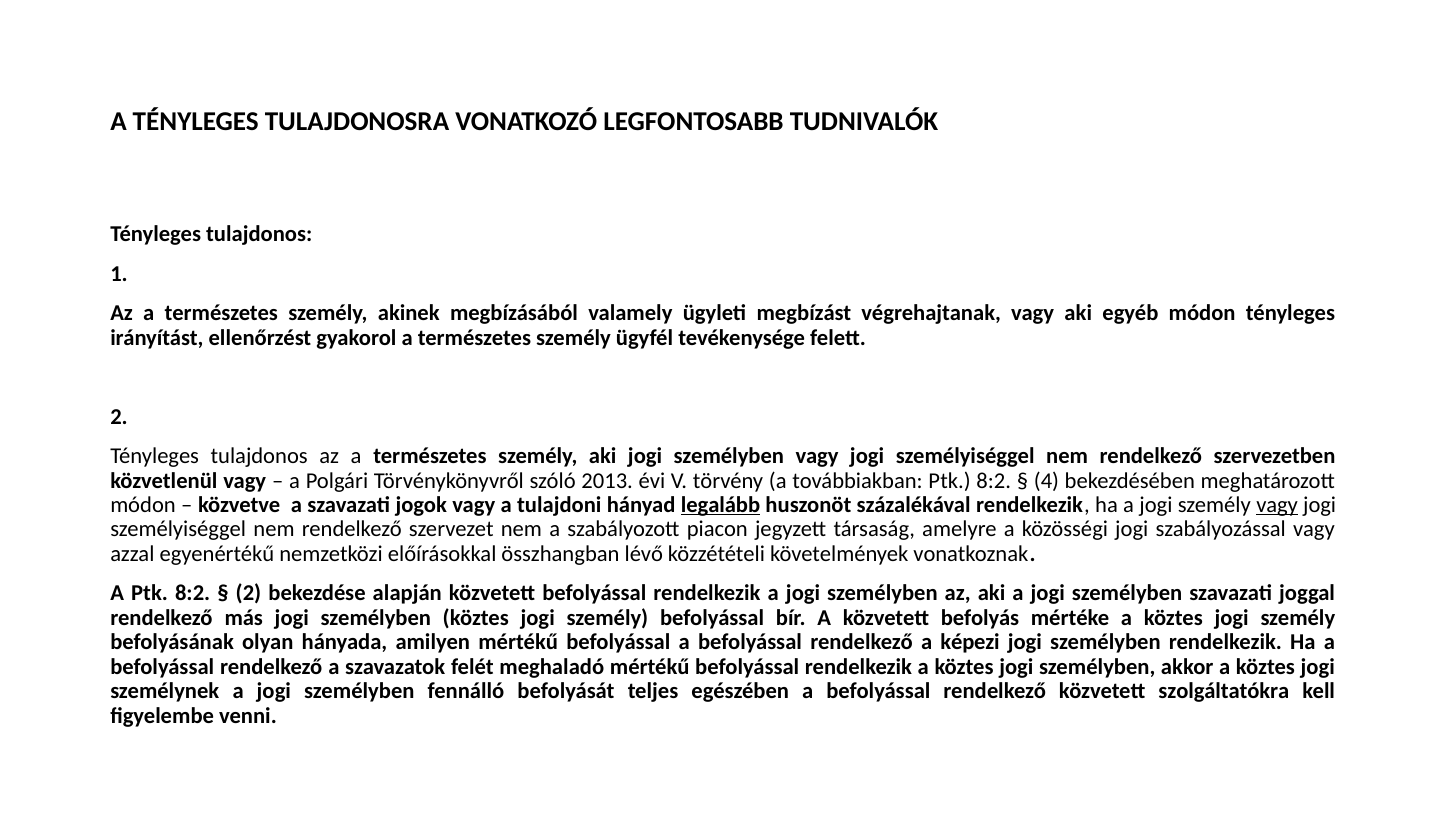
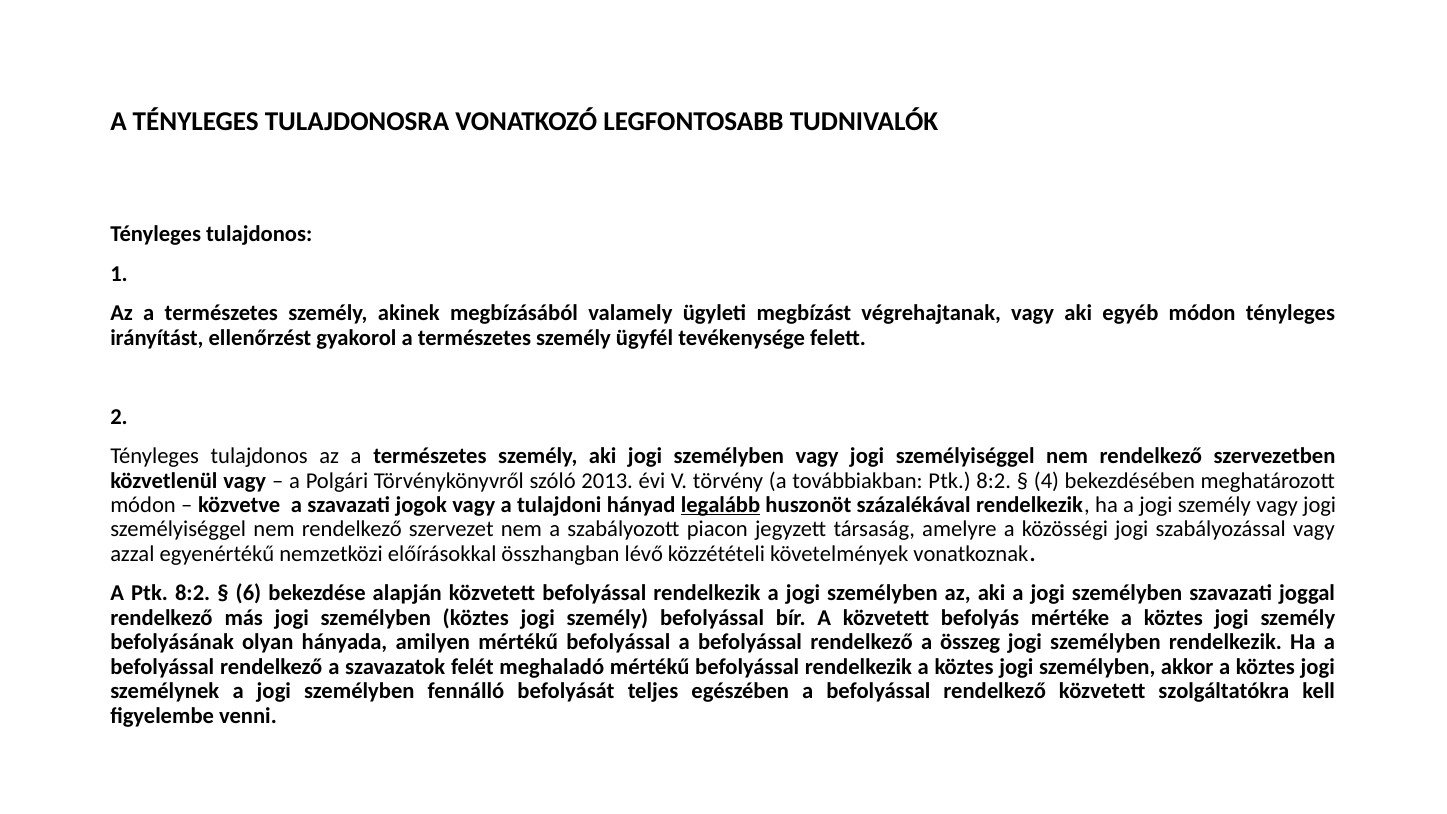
vagy underline: present -> none (1277, 505)
2: 2 -> 6 (248, 593)
képezi: képezi -> összeg (970, 642)
